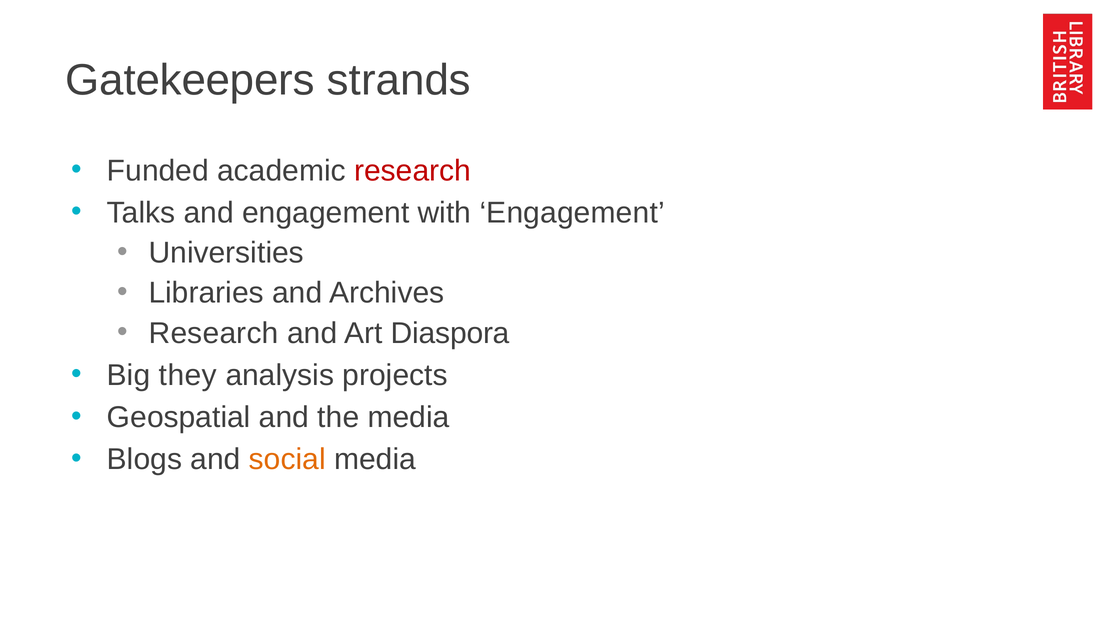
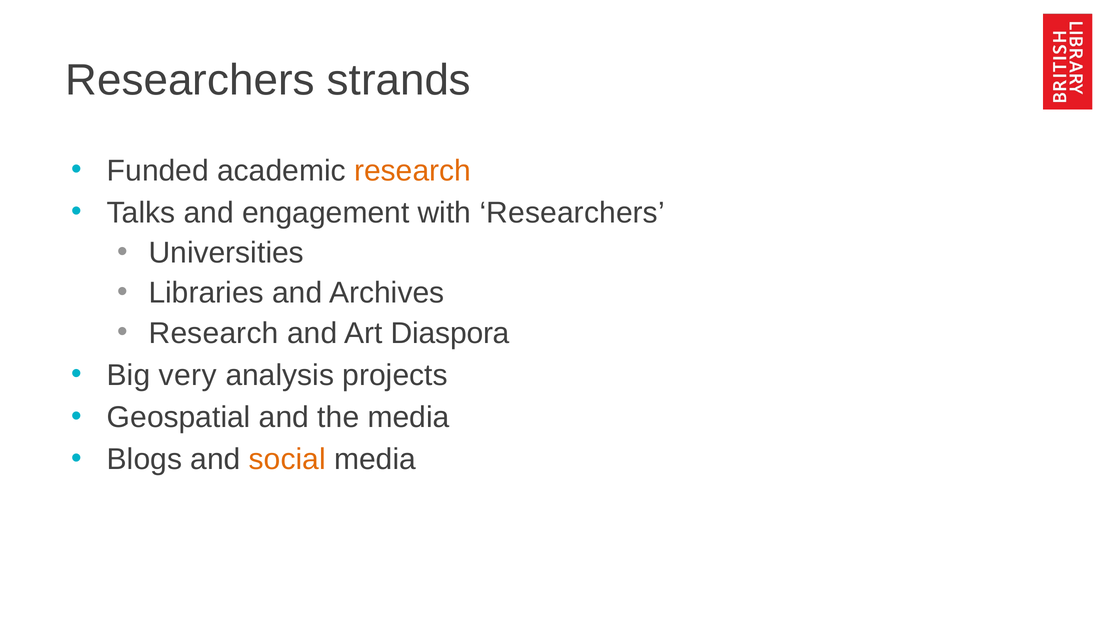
Gatekeepers: Gatekeepers -> Researchers (190, 80)
research colour: red -> orange (413, 171)
with Engagement: Engagement -> Researchers (572, 213)
they: they -> very (188, 375)
